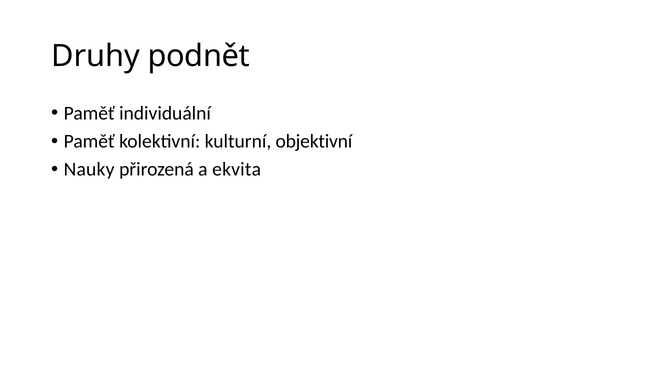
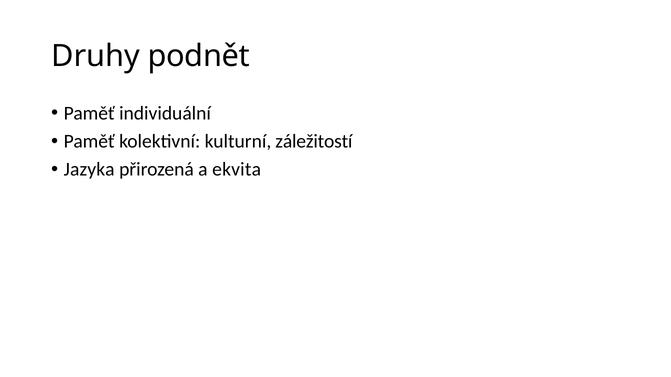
objektivní: objektivní -> záležitostí (314, 142)
Nauky: Nauky -> Jazyka (89, 170)
